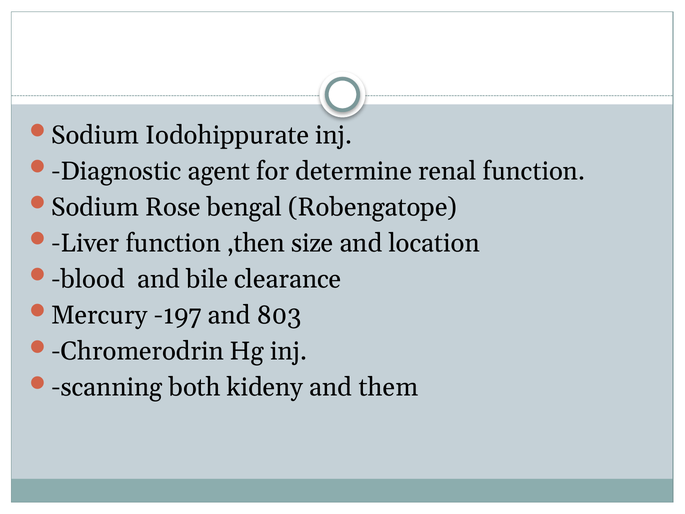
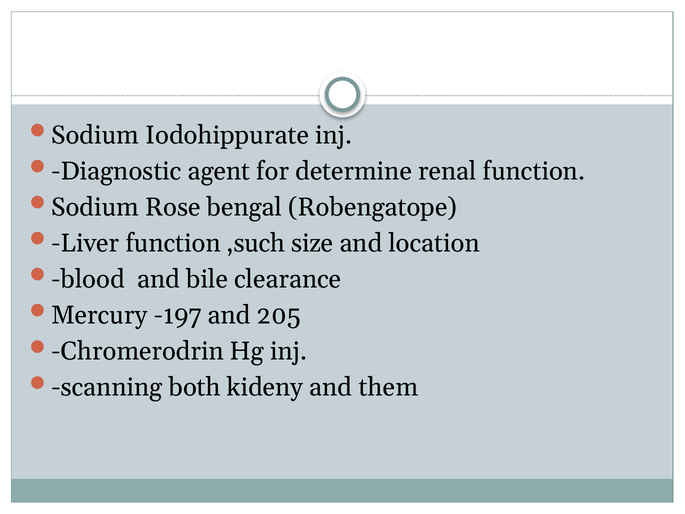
,then: ,then -> ,such (256, 243)
803: 803 -> 205 (279, 315)
